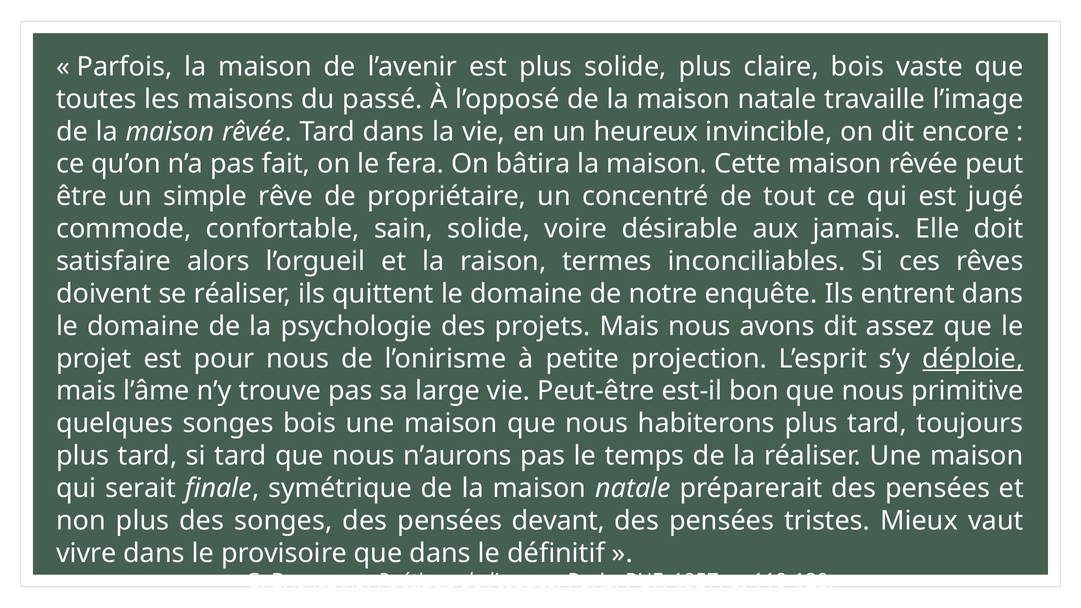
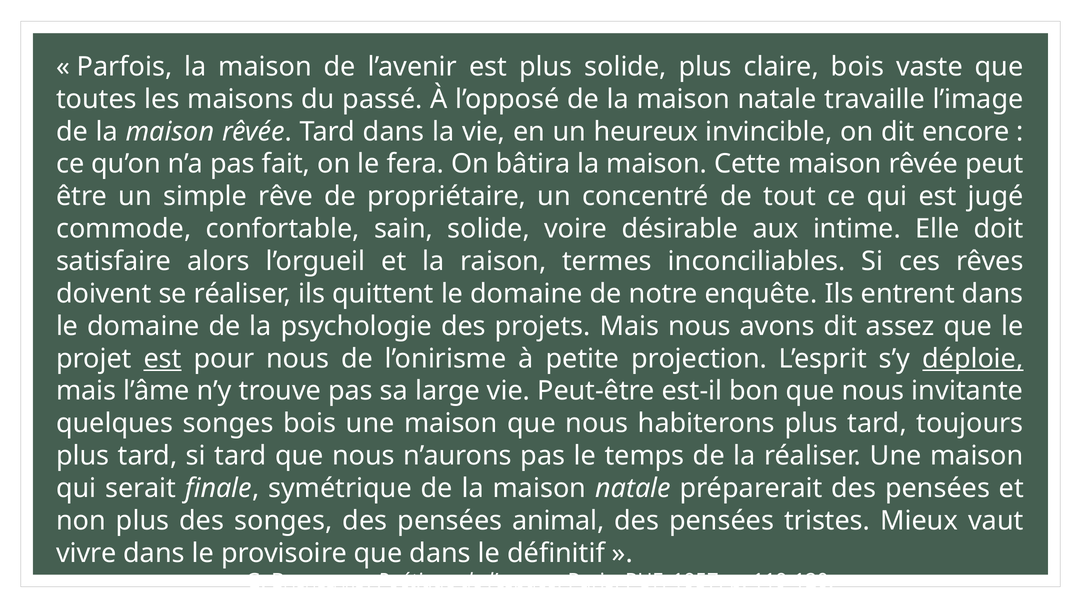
jamais: jamais -> intime (857, 229)
est underline: none -> present (163, 359)
primitive: primitive -> invitante (967, 391)
devant: devant -> animal (558, 521)
